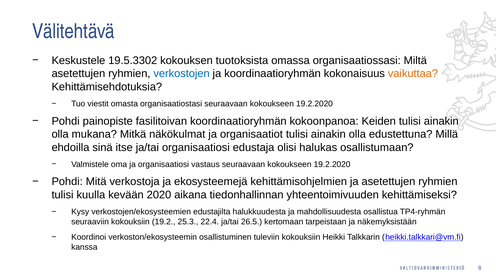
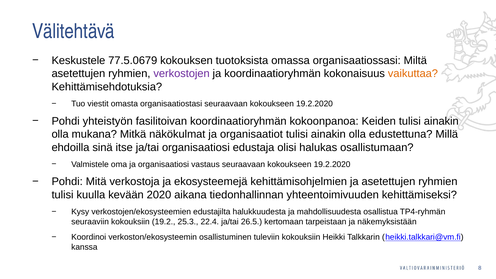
19.5.3302: 19.5.3302 -> 77.5.0679 (133, 60)
verkostojen colour: blue -> purple (182, 74)
painopiste: painopiste -> yhteistyön (108, 121)
